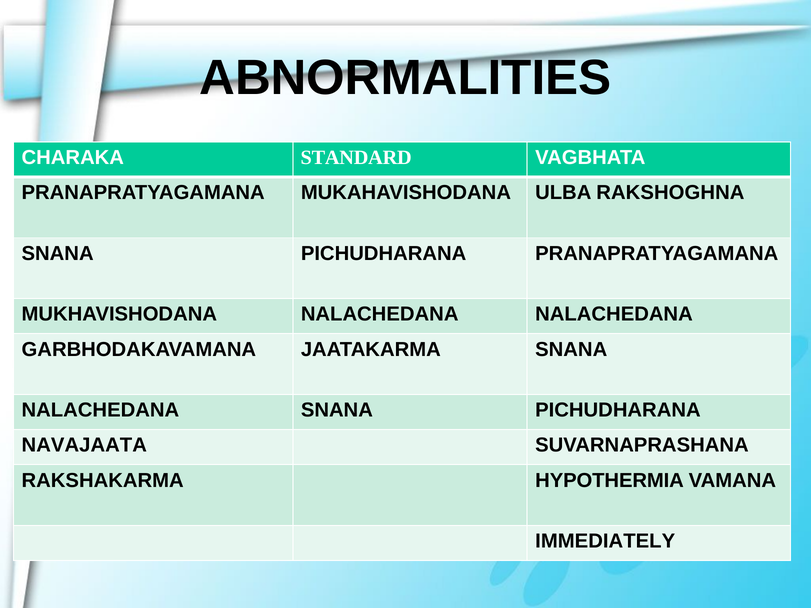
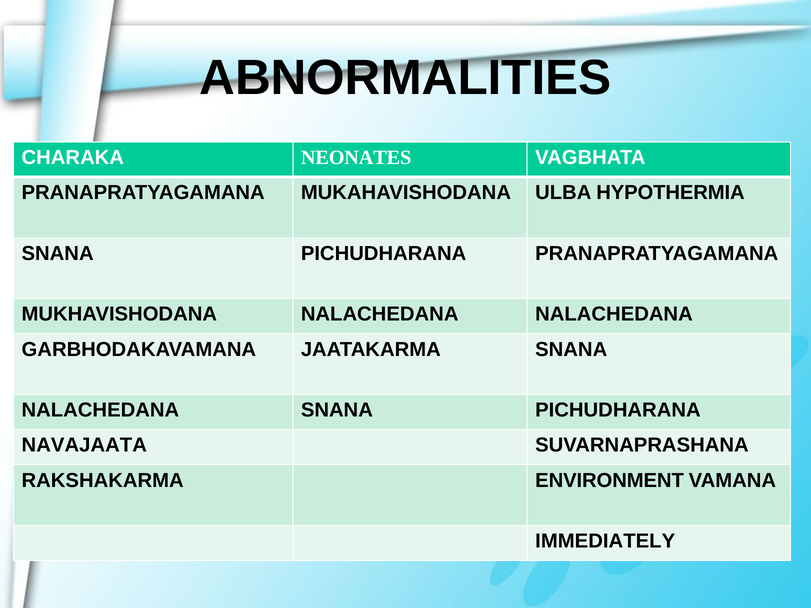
STANDARD: STANDARD -> NEONATES (356, 157)
RAKSHOGHNA: RAKSHOGHNA -> HYPOTHERMIA (670, 193)
HYPOTHERMIA: HYPOTHERMIA -> ENVIRONMENT (610, 481)
